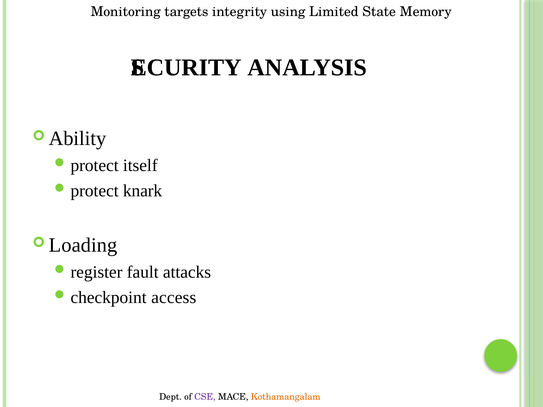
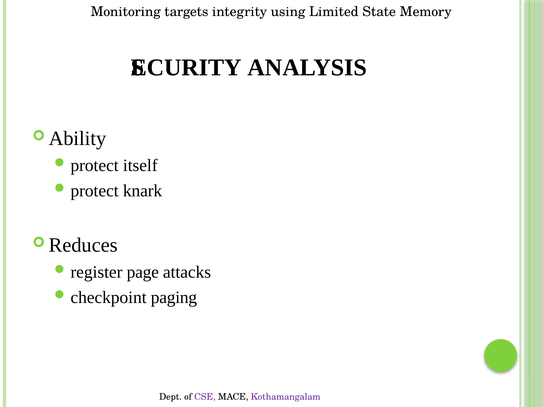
Loading: Loading -> Reduces (83, 245)
fault: fault -> page (143, 272)
access: access -> paging (174, 298)
Kothamangalam colour: orange -> purple (286, 397)
